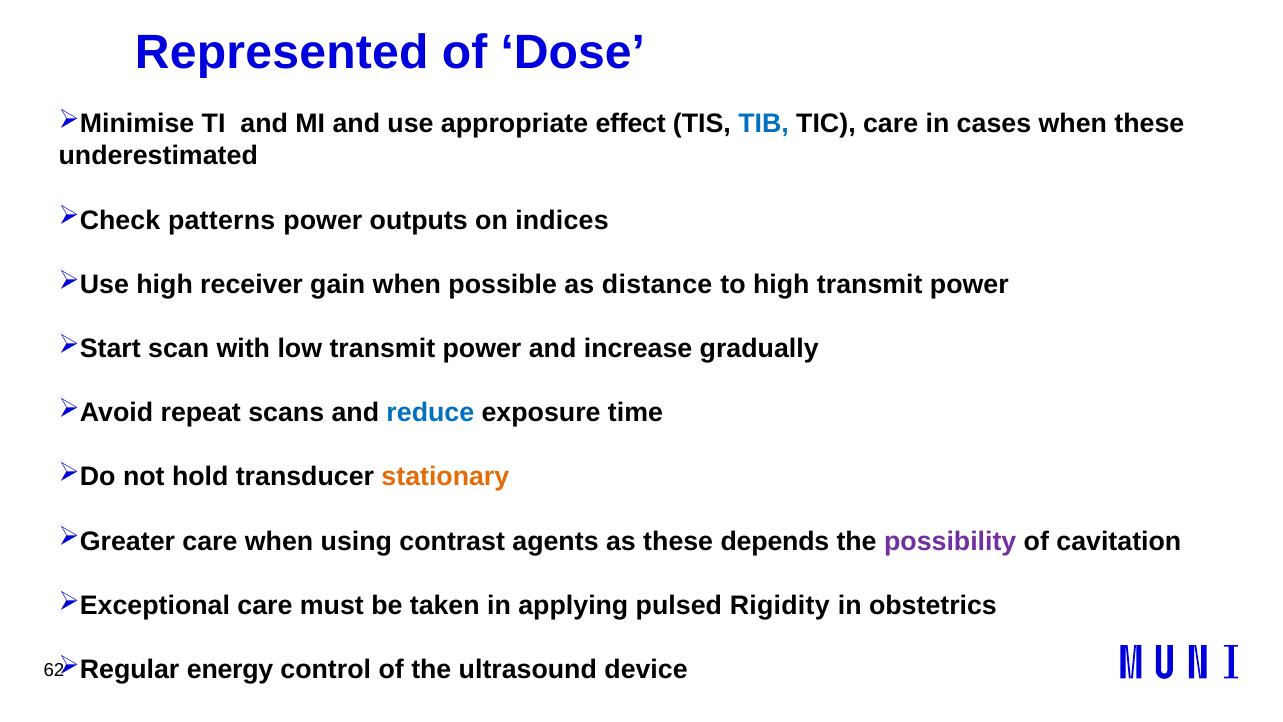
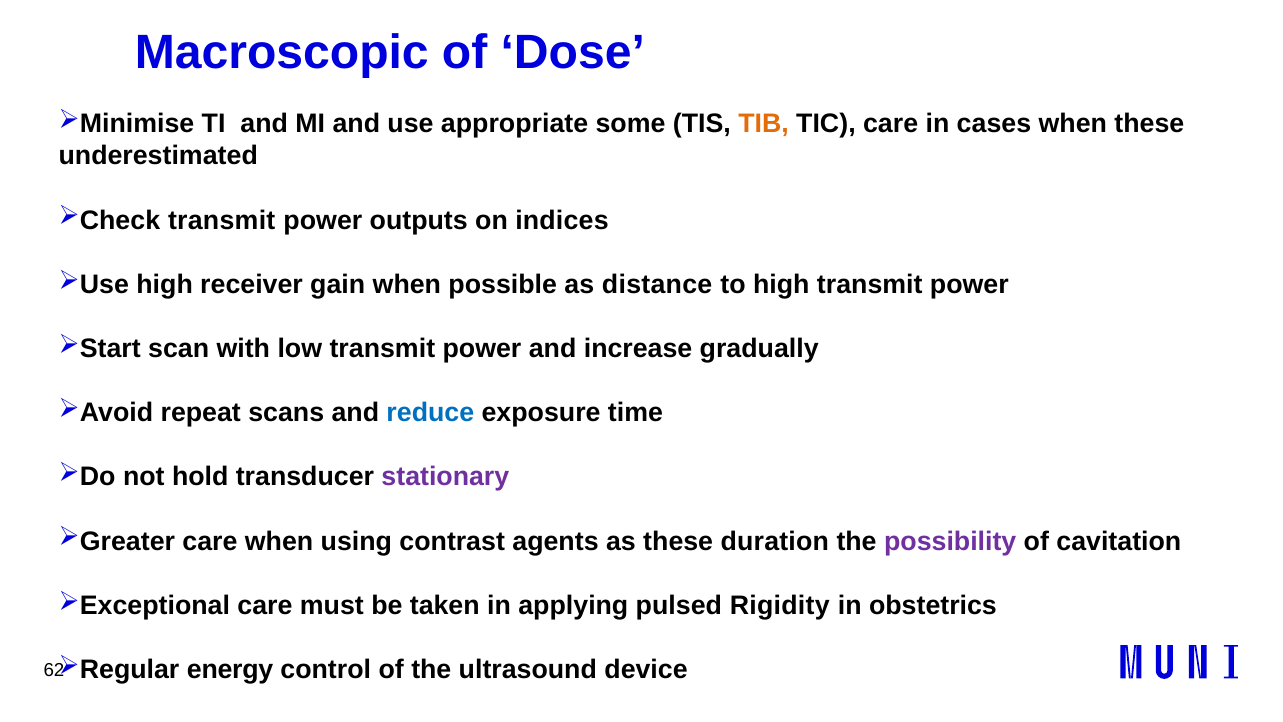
Represented: Represented -> Macroscopic (282, 53)
effect: effect -> some (630, 124)
TIB colour: blue -> orange (764, 124)
patterns: patterns -> transmit (222, 220)
stationary colour: orange -> purple (445, 477)
depends: depends -> duration (775, 541)
